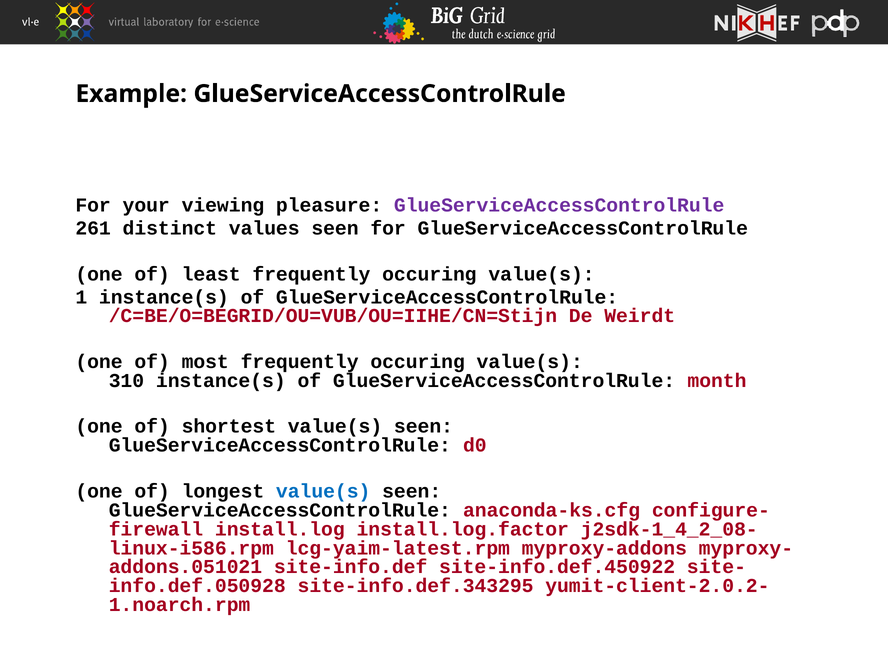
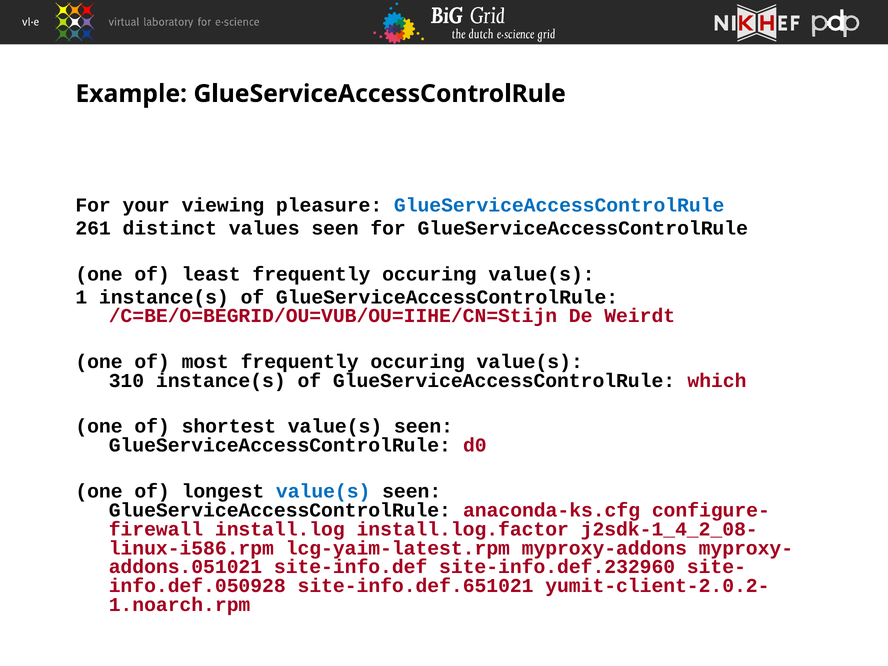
GlueServiceAccessControlRule colour: purple -> blue (559, 205)
month: month -> which (717, 381)
site-info.def.450922: site-info.def.450922 -> site-info.def.232960 (557, 567)
site-info.def.343295: site-info.def.343295 -> site-info.def.651021 (416, 586)
